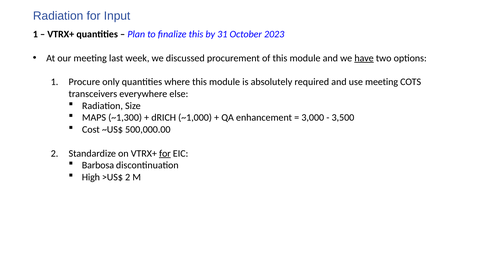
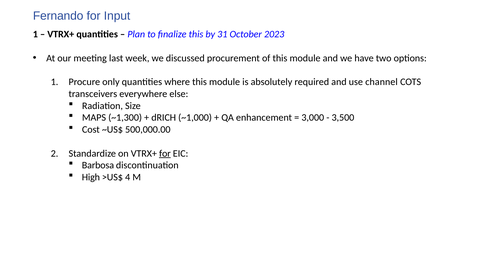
Radiation: Radiation -> Fernando (58, 16)
have underline: present -> none (364, 58)
use meeting: meeting -> channel (381, 82)
>US$ 2: 2 -> 4 (128, 177)
